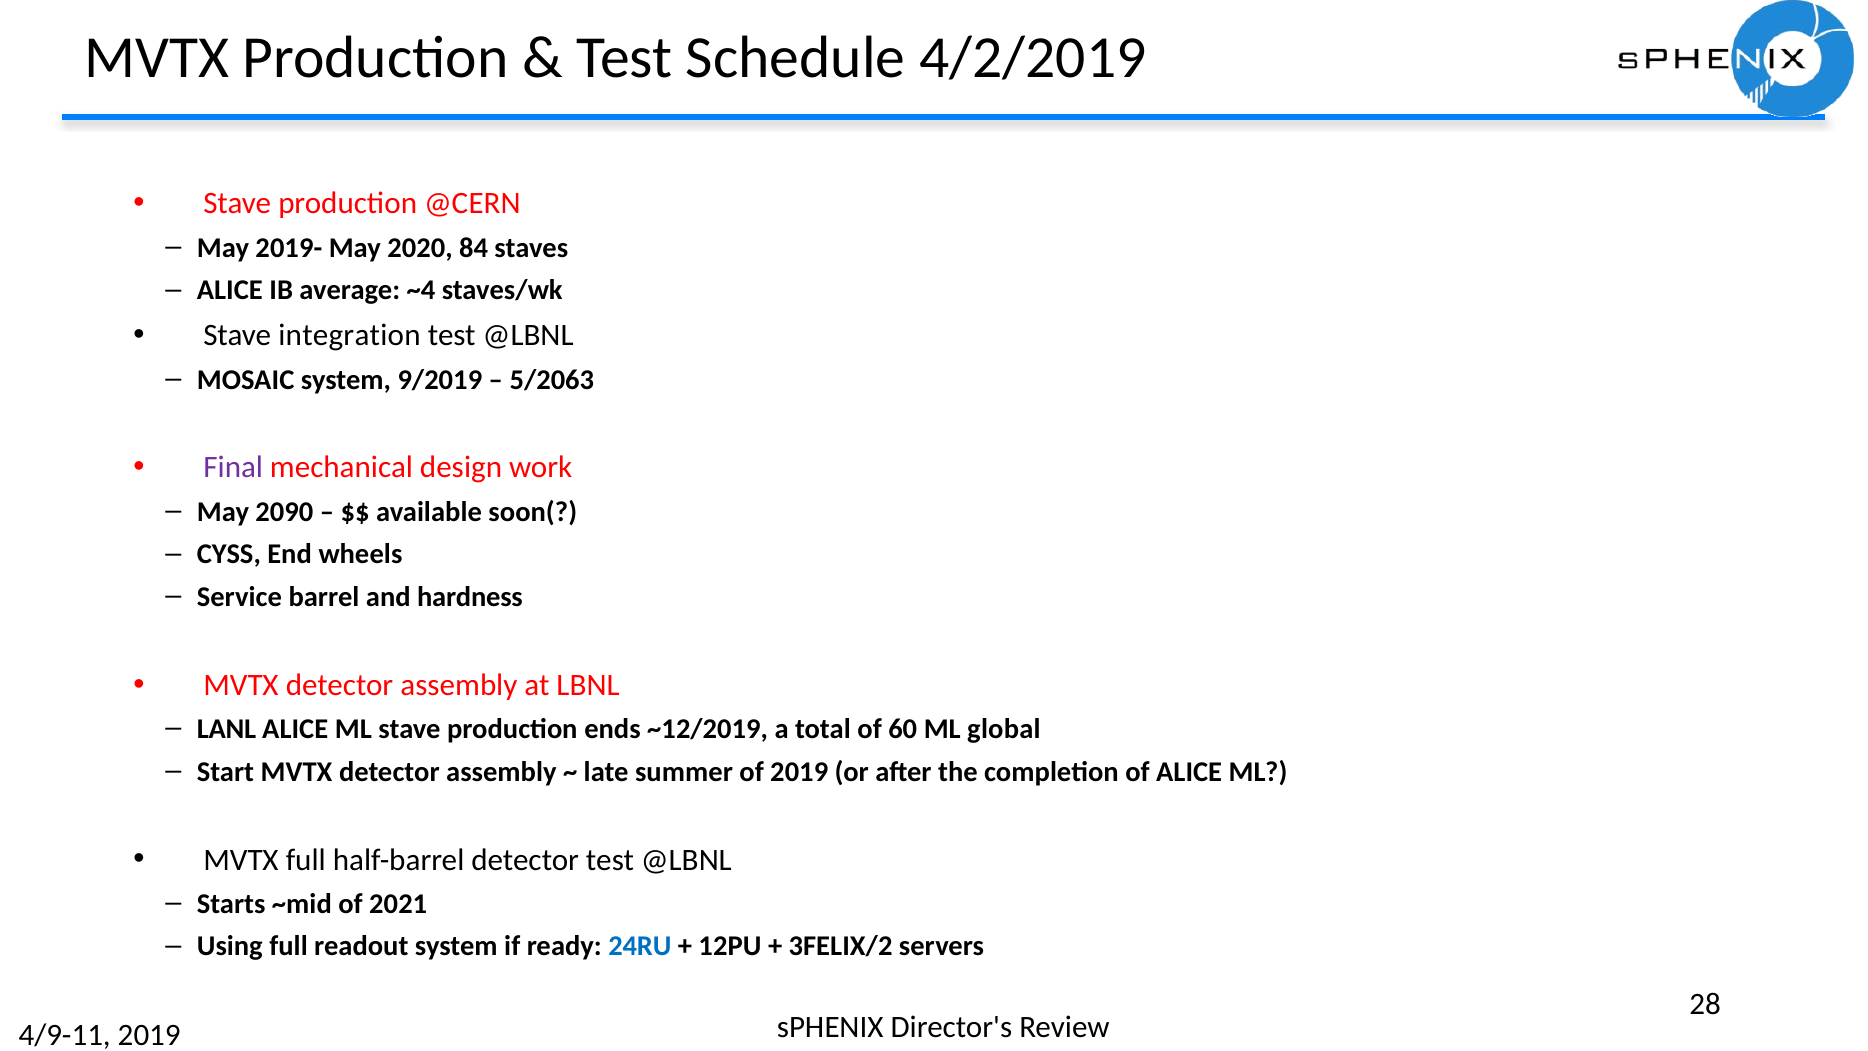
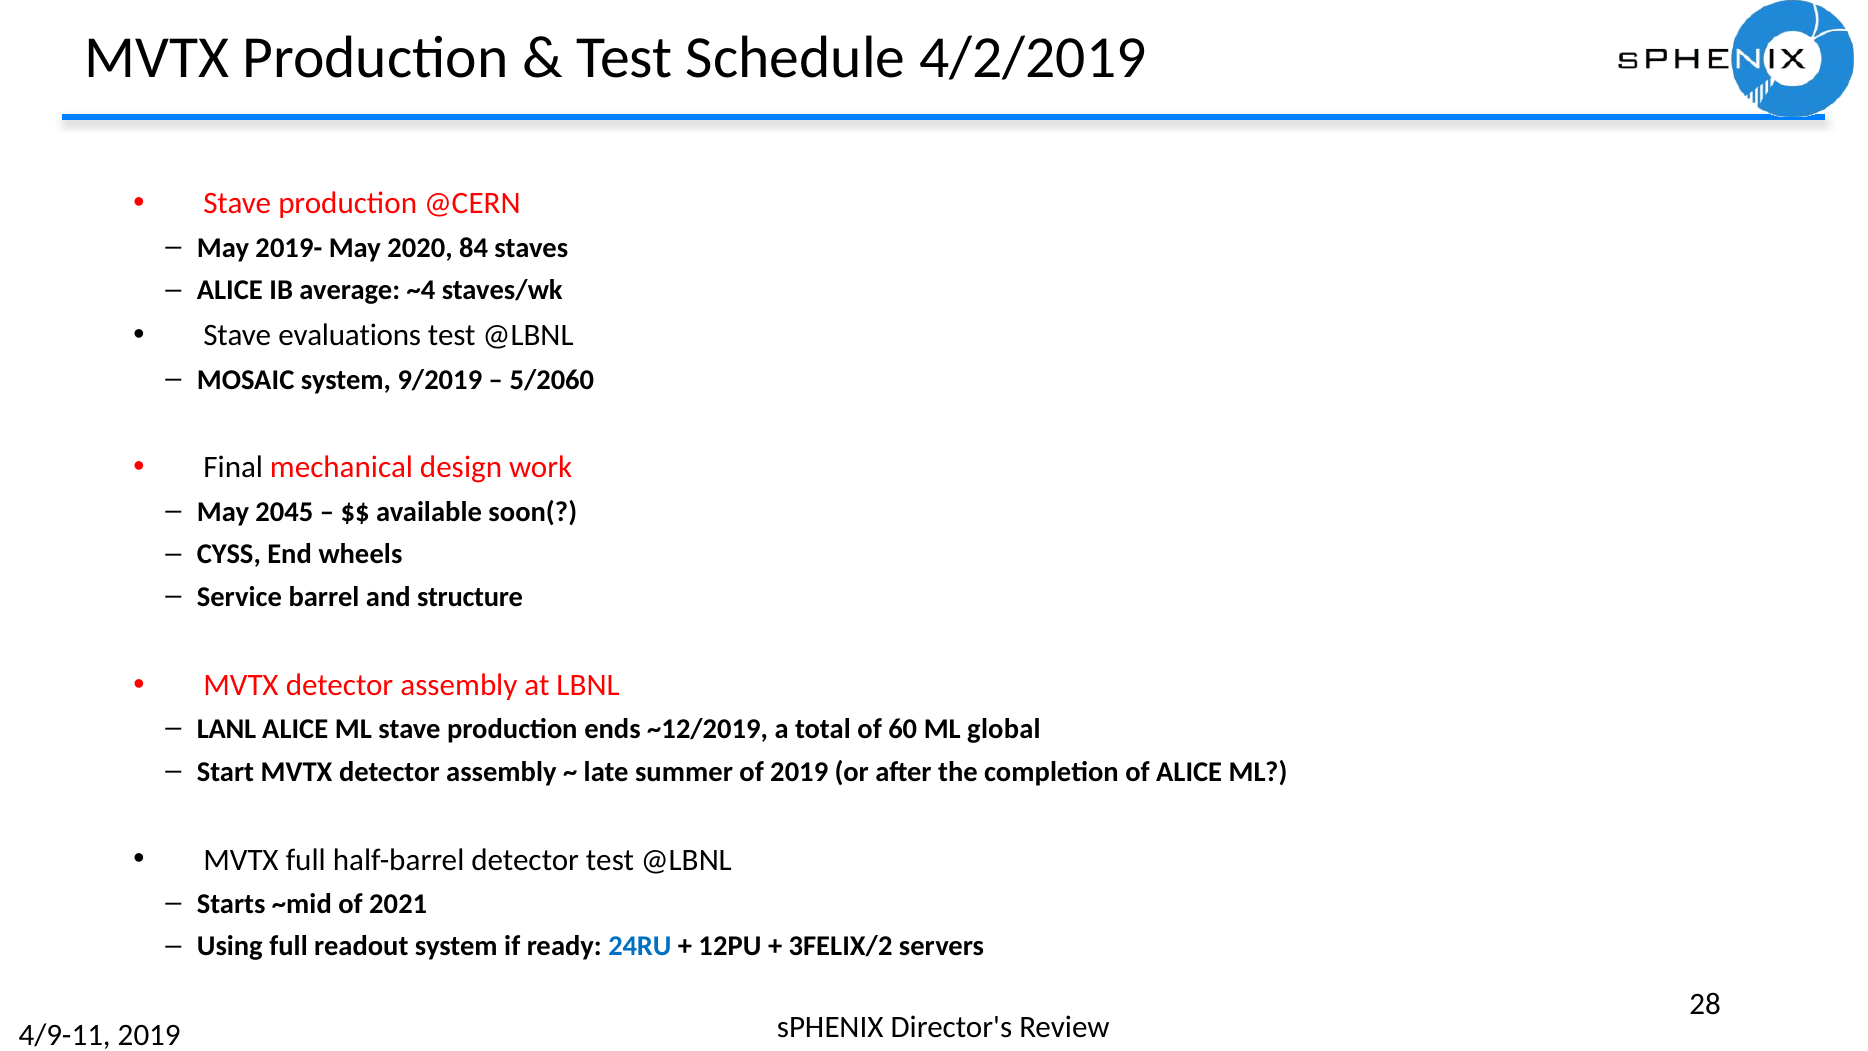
integration: integration -> evaluations (350, 336)
5/2063: 5/2063 -> 5/2060 (552, 380)
Final colour: purple -> black (233, 468)
2090: 2090 -> 2045 (284, 512)
hardness: hardness -> structure (470, 597)
